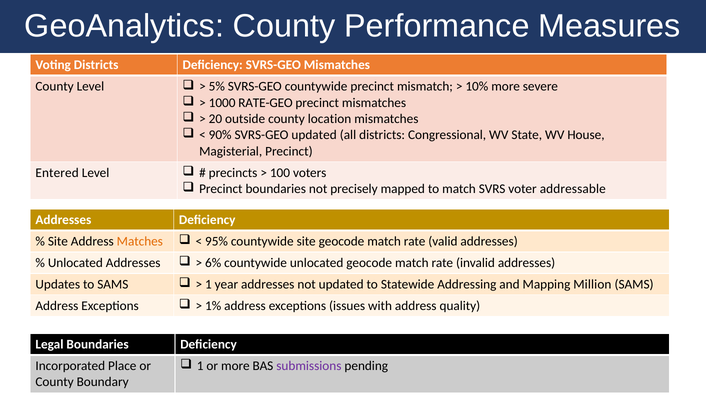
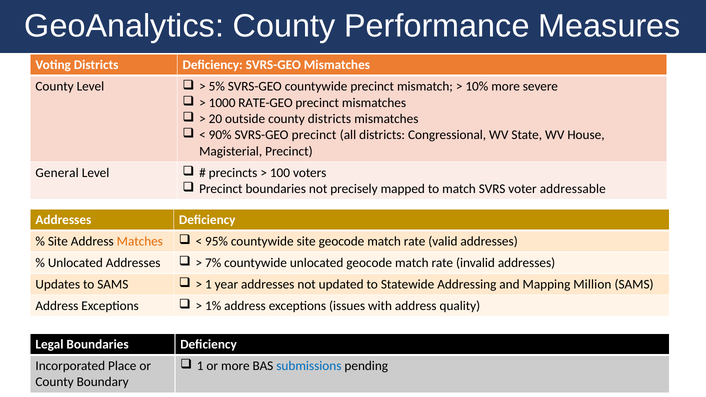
county location: location -> districts (329, 119)
SVRS-GEO updated: updated -> precinct (314, 135)
Entered: Entered -> General (57, 173)
6%: 6% -> 7% (213, 263)
submissions colour: purple -> blue (309, 366)
